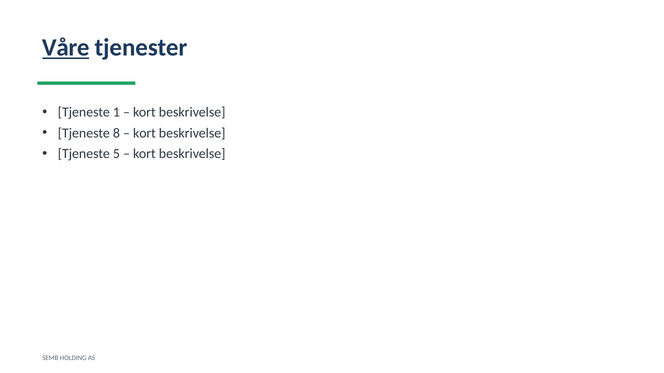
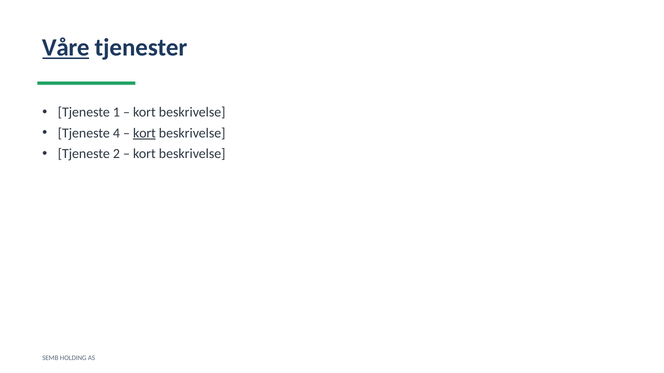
8: 8 -> 4 (116, 133)
kort underline: none -> present (144, 133)
5: 5 -> 2 (116, 154)
